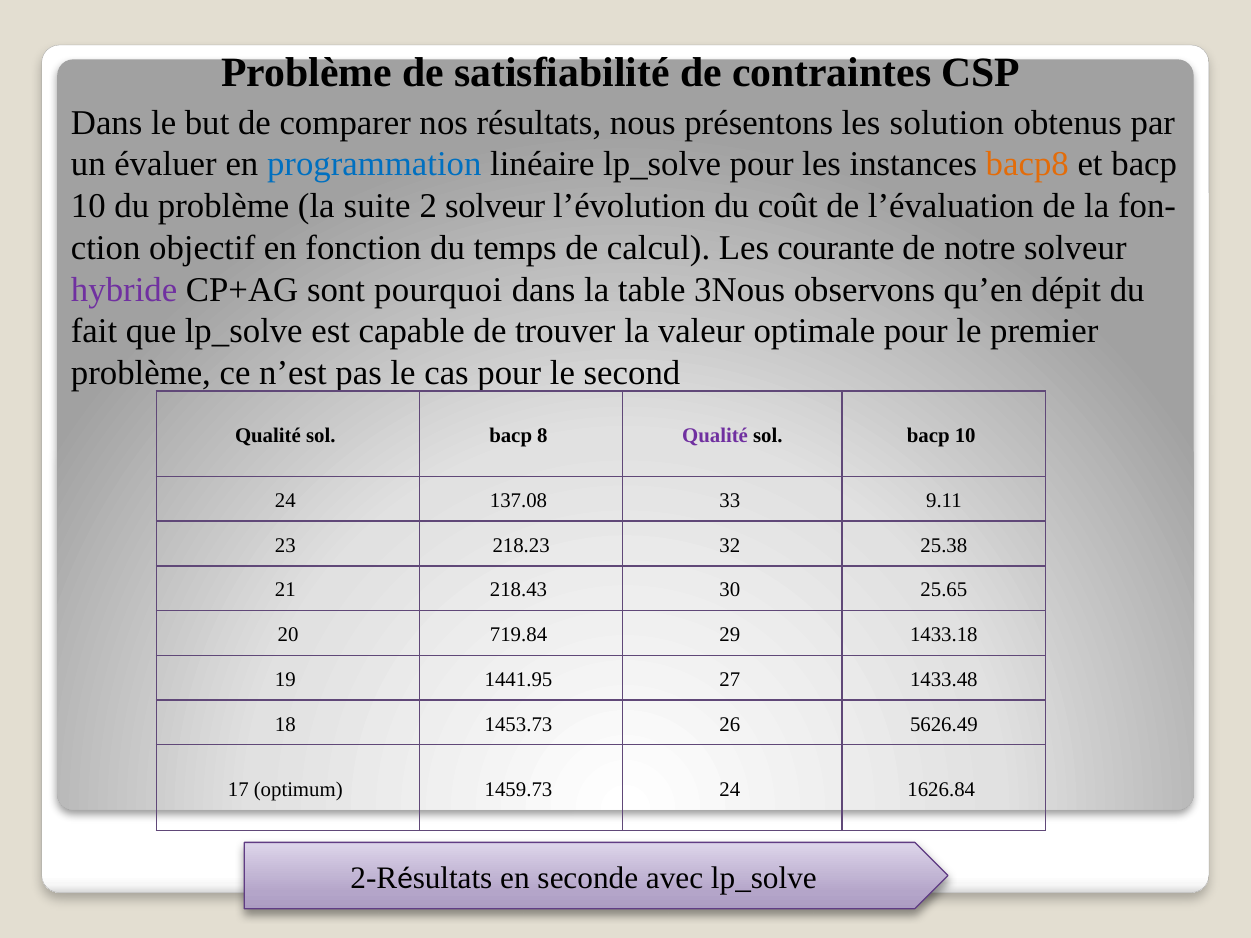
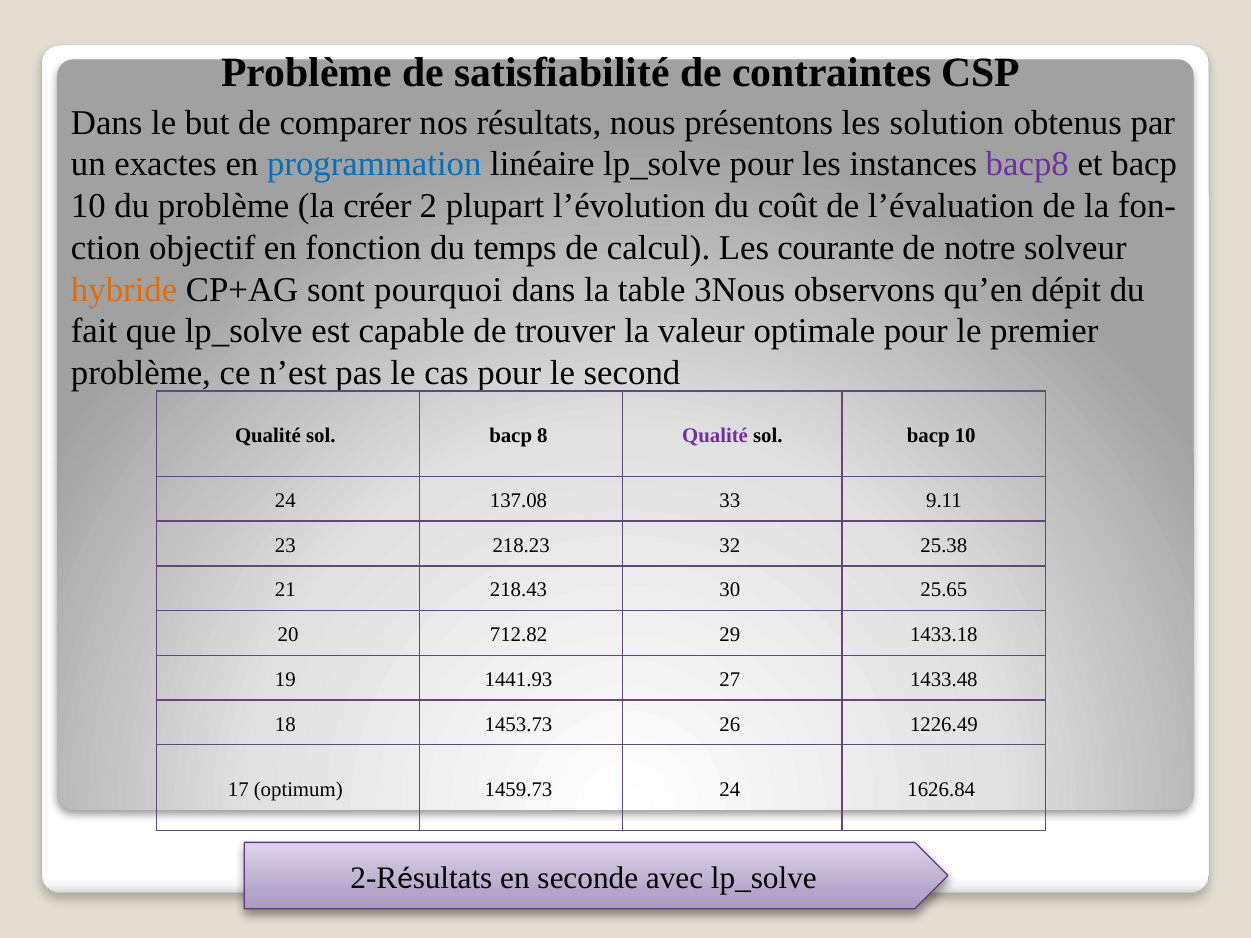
évaluer: évaluer -> exactes (166, 165)
bacp8 colour: orange -> purple (1027, 165)
suite: suite -> créer (377, 206)
2 solveur: solveur -> plupart (495, 206)
hybride colour: purple -> orange (124, 290)
719.84: 719.84 -> 712.82 (519, 635)
1441.95: 1441.95 -> 1441.93 (519, 680)
5626.49: 5626.49 -> 1226.49 (944, 724)
